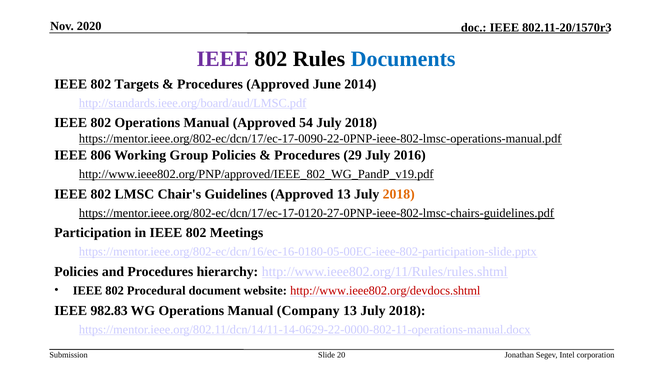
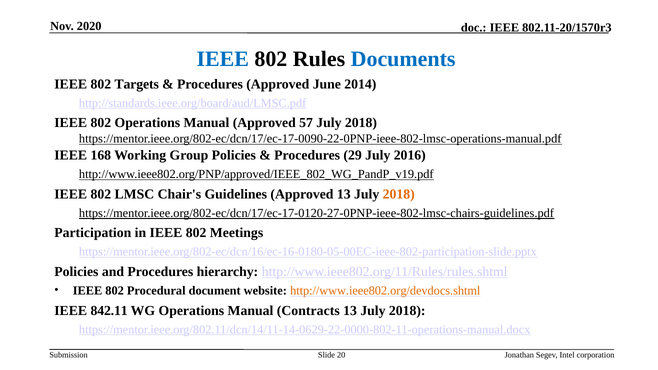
IEEE colour: purple -> blue (223, 59)
54: 54 -> 57 (306, 123)
806: 806 -> 168 (101, 155)
http://www.ieee802.org/devdocs.shtml colour: red -> orange (385, 291)
982.83: 982.83 -> 842.11 (109, 311)
Company: Company -> Contracts (308, 311)
